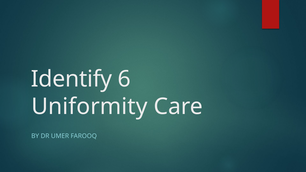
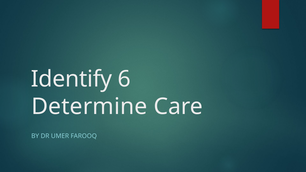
Uniformity: Uniformity -> Determine (89, 107)
